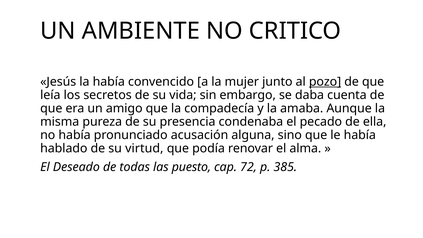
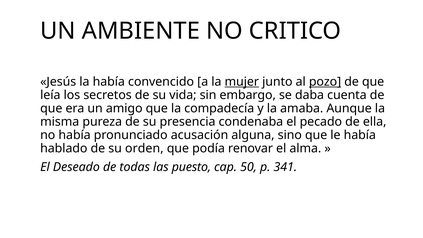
mujer underline: none -> present (242, 82)
virtud: virtud -> orden (144, 148)
72: 72 -> 50 (249, 167)
385: 385 -> 341 (285, 167)
